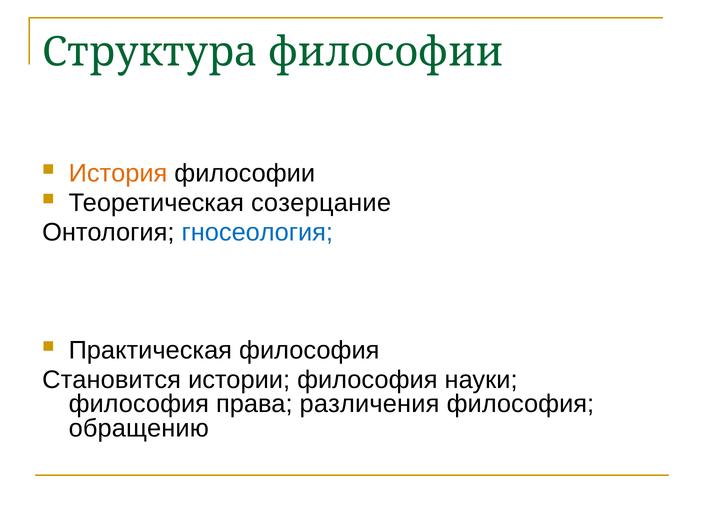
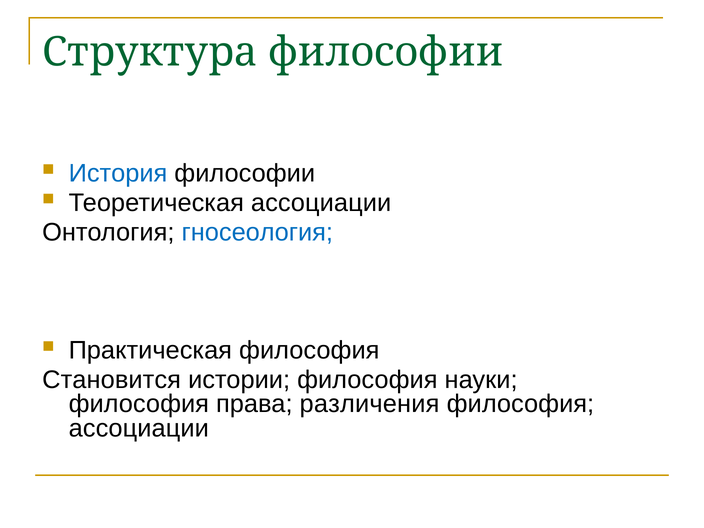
История colour: orange -> blue (118, 173)
Теоретическая созерцание: созерцание -> ассоциации (321, 203)
обращению: обращению -> ассоциации (139, 428)
